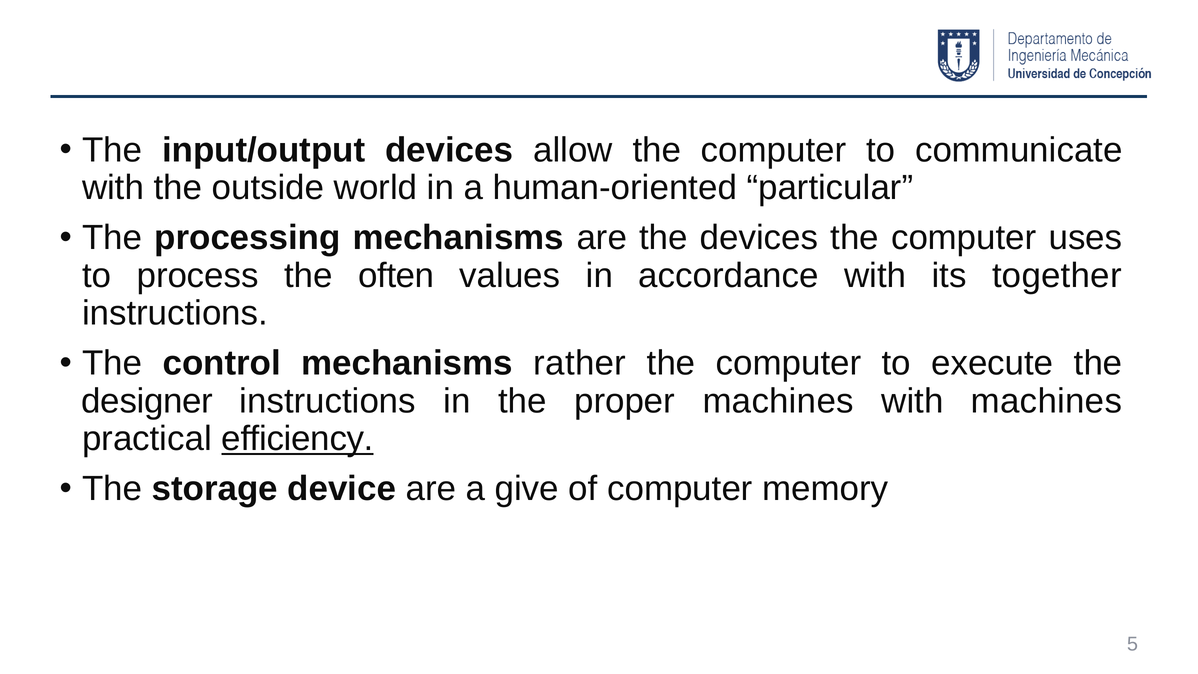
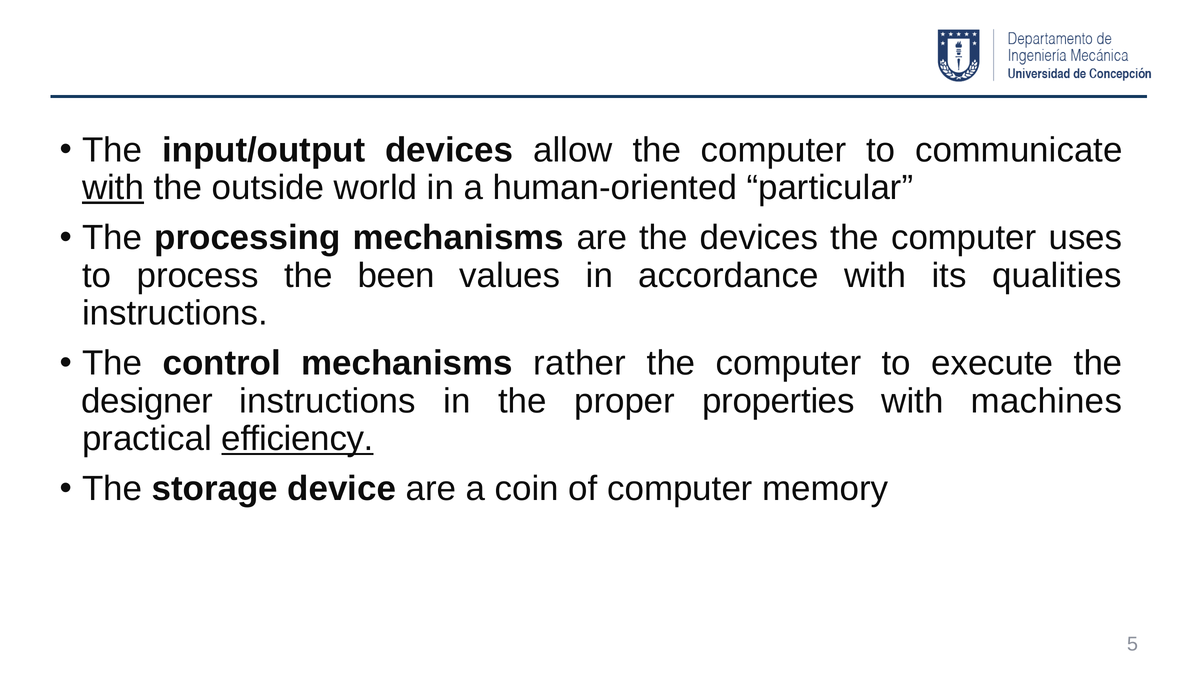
with underline: none -> present (113, 188)
often: often -> been (396, 276)
together: together -> qualities (1057, 276)
proper machines: machines -> properties (778, 401)
give: give -> coin (527, 489)
